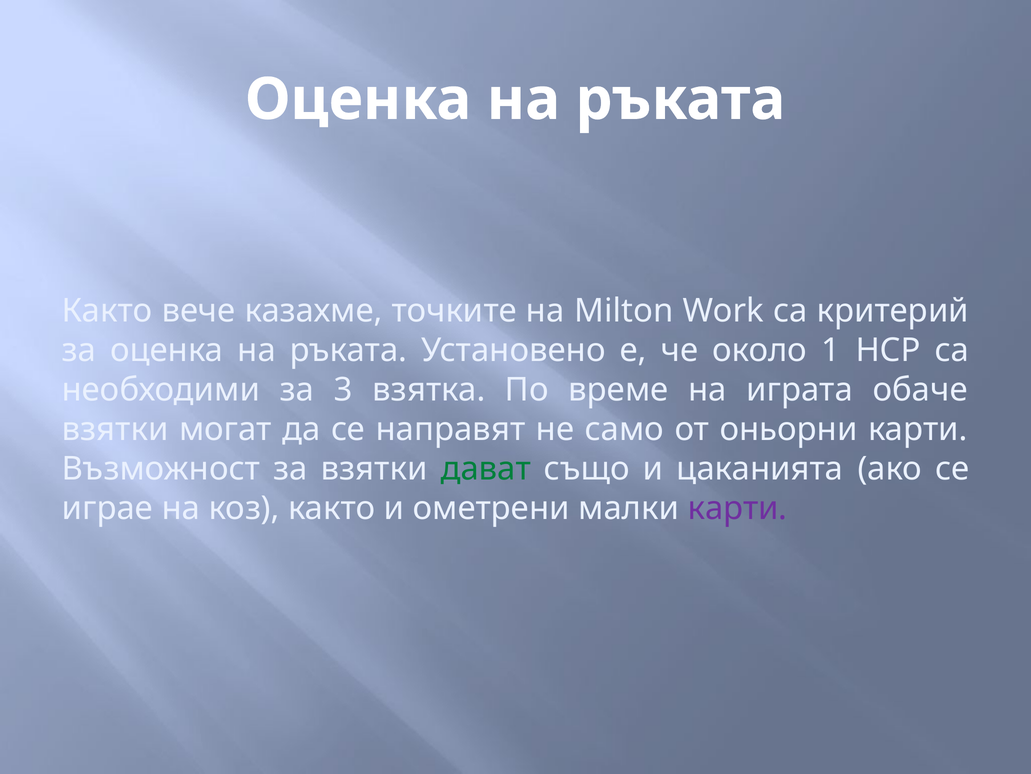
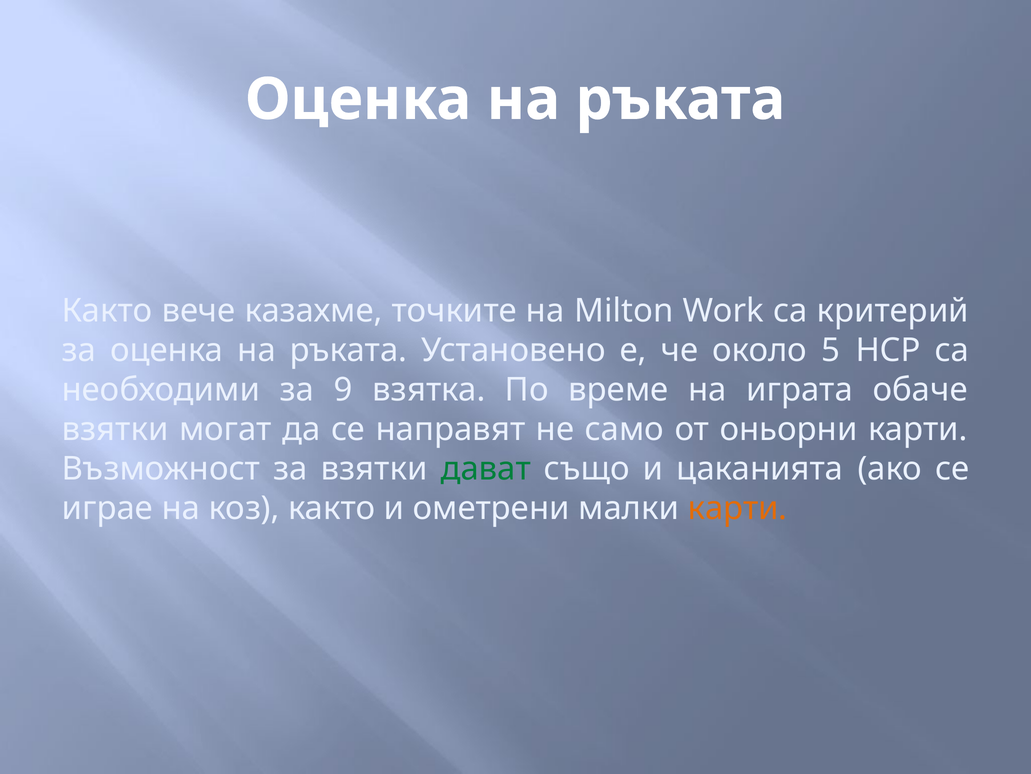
1: 1 -> 5 (830, 350)
3: 3 -> 9 (343, 390)
карти colour: purple -> orange (737, 508)
